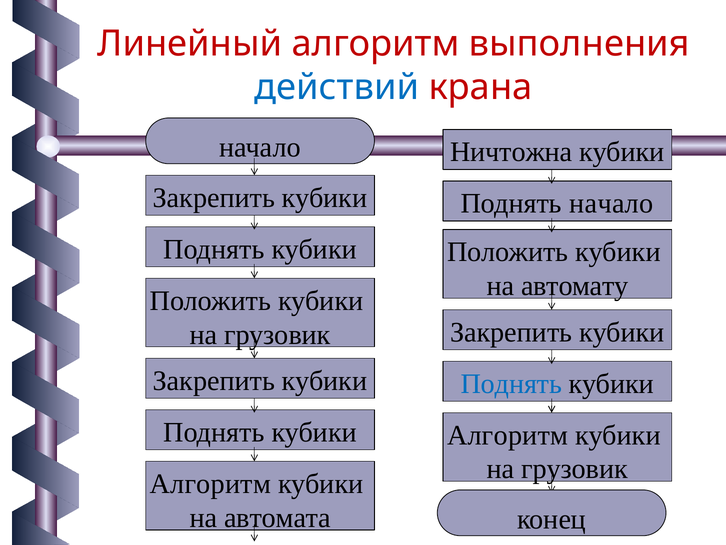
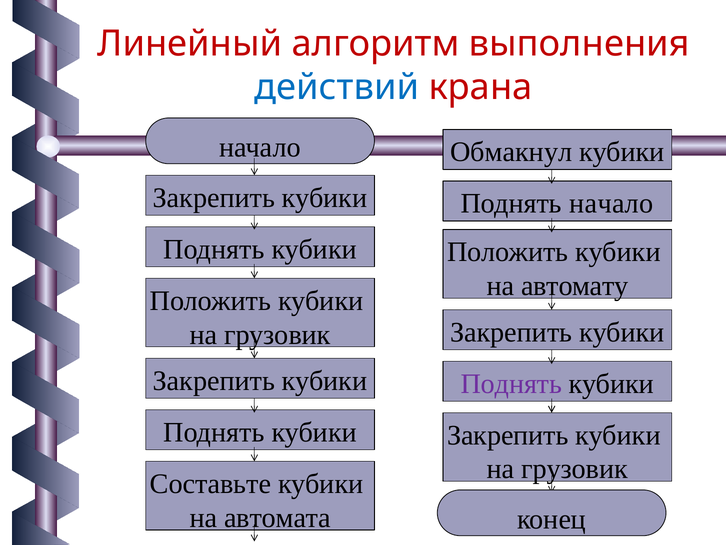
Ничтожна: Ничтожна -> Обмакнул (511, 152)
Поднять colour: blue -> purple (511, 383)
Алгоритм: Алгоритм -> Закрепить (508, 435)
Алгоритм: Алгоритм -> Составьте (210, 483)
